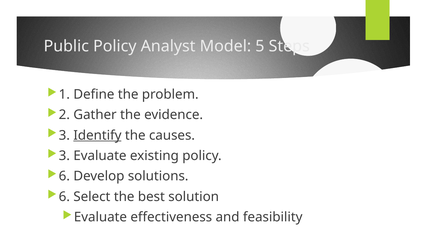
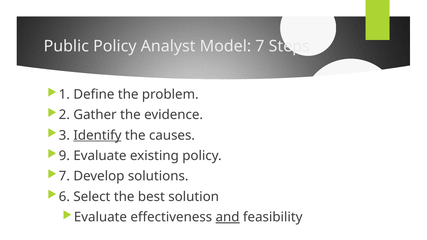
Model 5: 5 -> 7 (260, 46)
3: 3 -> 9 (64, 156)
6: 6 -> 7 (64, 176)
and underline: none -> present (228, 217)
